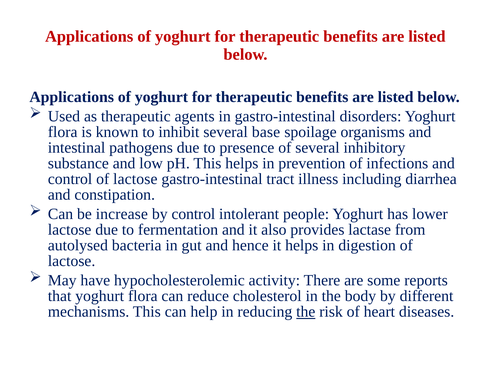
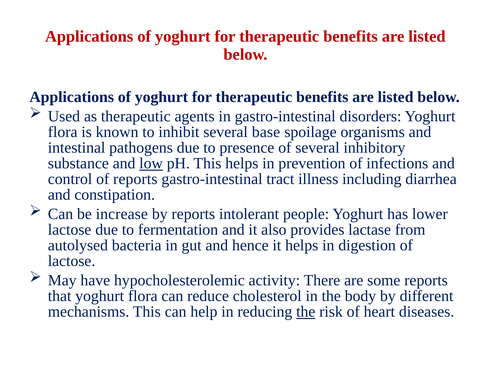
low underline: none -> present (151, 164)
control of lactose: lactose -> reports (135, 179)
by control: control -> reports (193, 214)
